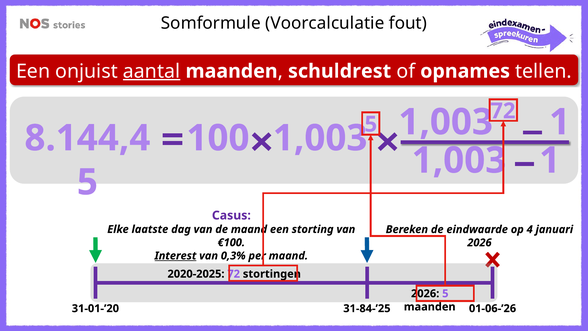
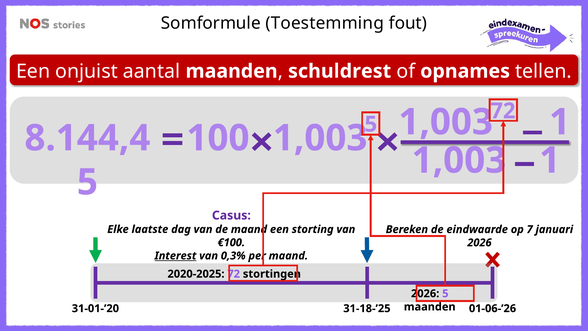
Voorcalculatie: Voorcalculatie -> Toestemming (325, 23)
aantal underline: present -> none (152, 71)
4: 4 -> 7 (530, 229)
31-84-’25: 31-84-’25 -> 31-18-’25 (367, 308)
